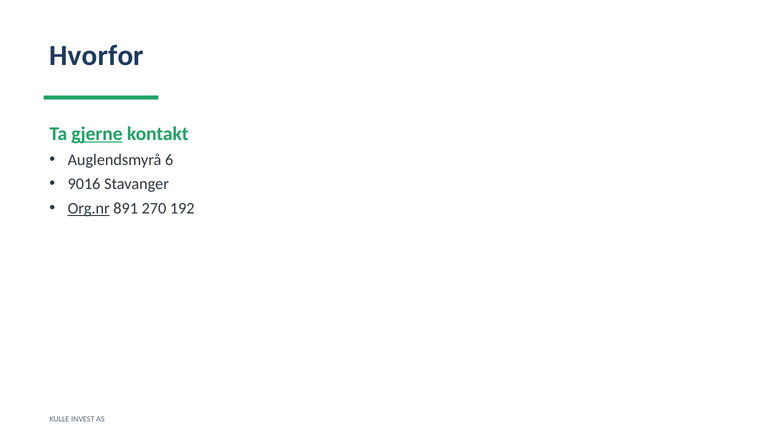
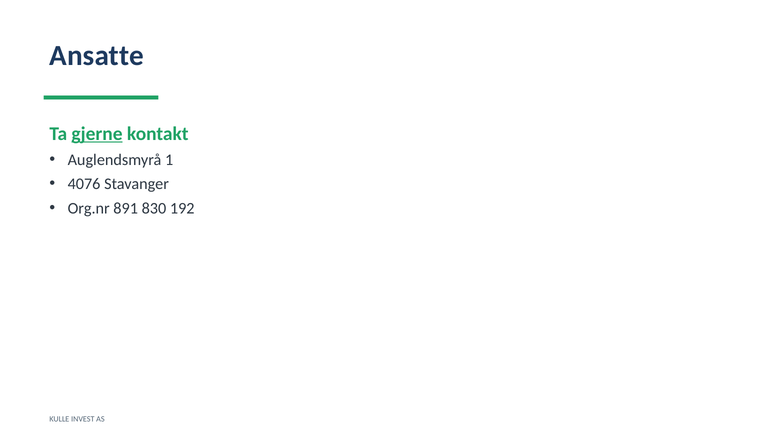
Hvorfor: Hvorfor -> Ansatte (97, 55)
6: 6 -> 1 (169, 160)
9016: 9016 -> 4076 (84, 184)
Org.nr underline: present -> none (89, 208)
270: 270 -> 830 (154, 208)
